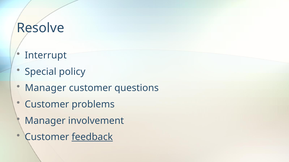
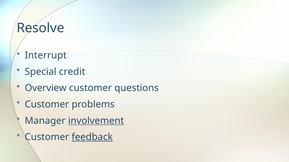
policy: policy -> credit (72, 72)
Manager: Manager -> Overview (46, 88)
involvement underline: none -> present (96, 121)
